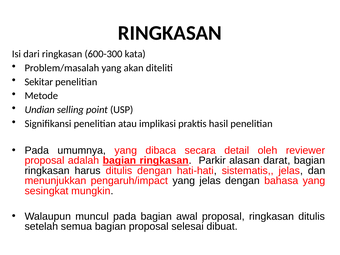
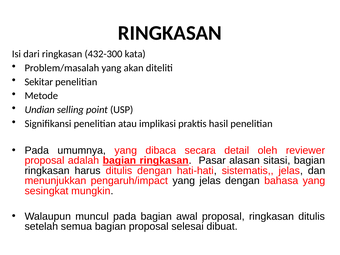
600-300: 600-300 -> 432-300 (103, 54)
Parkir: Parkir -> Pasar (212, 161)
darat: darat -> sitasi (277, 161)
